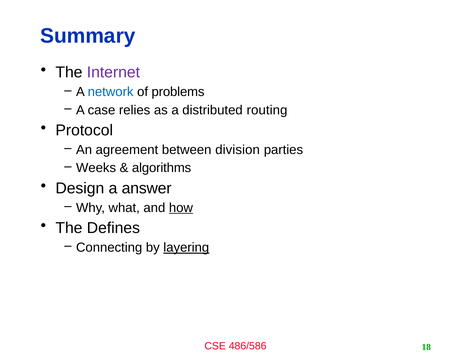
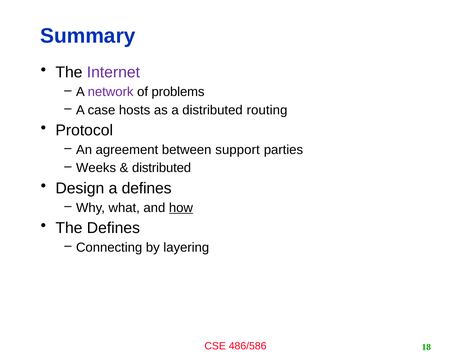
network colour: blue -> purple (111, 92)
relies: relies -> hosts (135, 110)
division: division -> support (238, 150)
algorithms: algorithms -> distributed (162, 168)
a answer: answer -> defines (147, 188)
layering underline: present -> none (186, 247)
